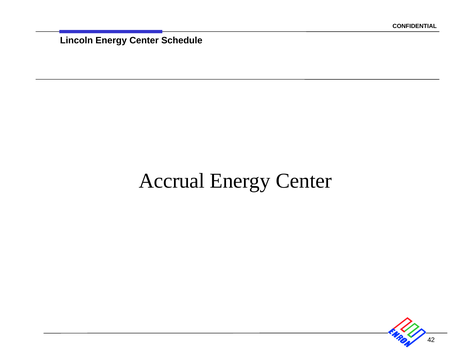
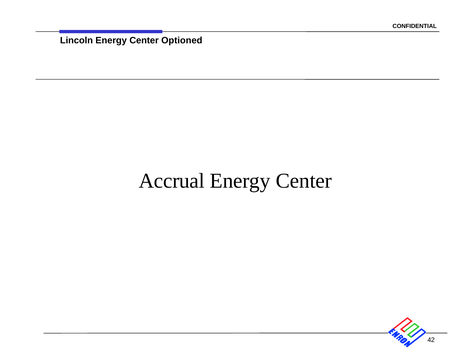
Schedule: Schedule -> Optioned (182, 40)
